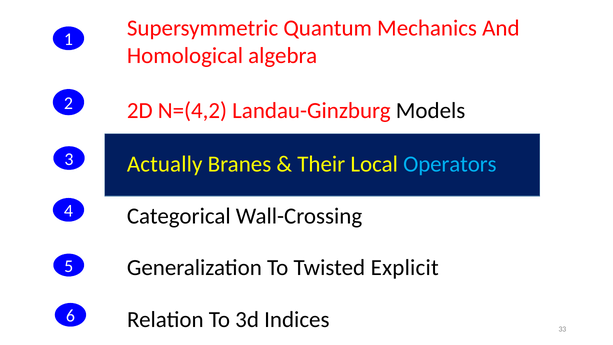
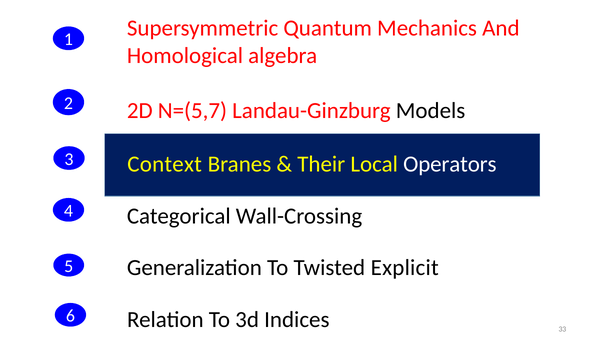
N=(4,2: N=(4,2 -> N=(5,7 (192, 111)
Actually: Actually -> Context (165, 164)
Operators colour: light blue -> white (450, 164)
